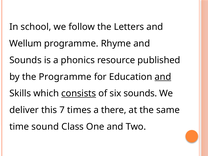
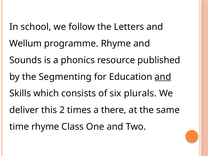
the Programme: Programme -> Segmenting (65, 77)
consists underline: present -> none (79, 93)
six sounds: sounds -> plurals (140, 93)
7: 7 -> 2 (62, 110)
time sound: sound -> rhyme (45, 127)
